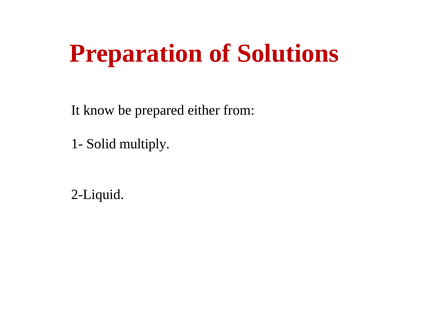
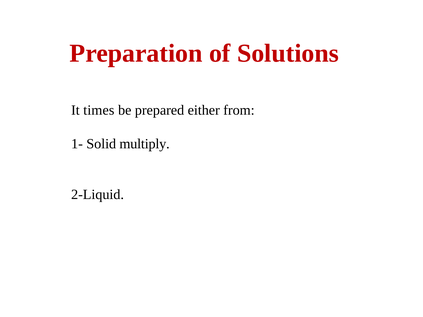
know: know -> times (99, 110)
